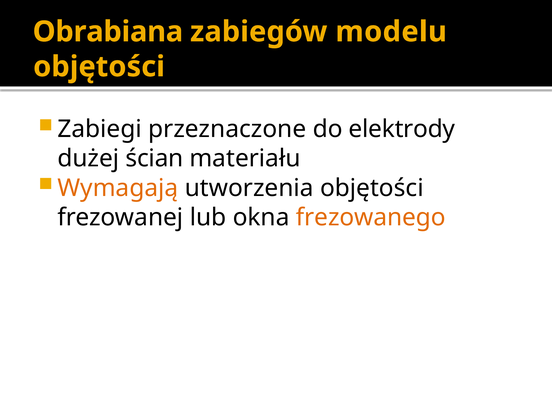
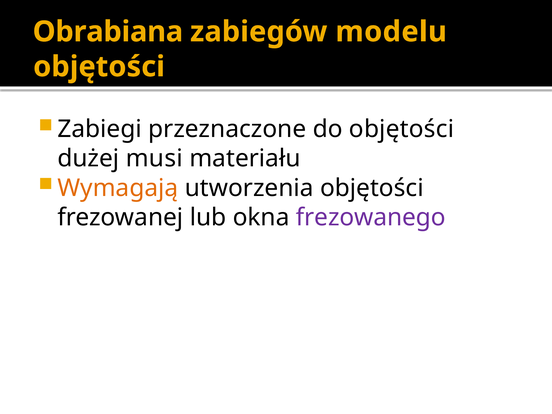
do elektrody: elektrody -> objętości (402, 129)
ścian: ścian -> musi (154, 159)
frezowanego colour: orange -> purple (371, 217)
